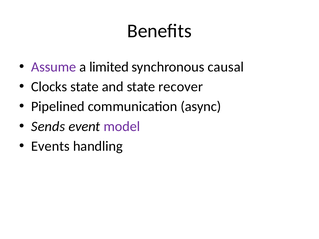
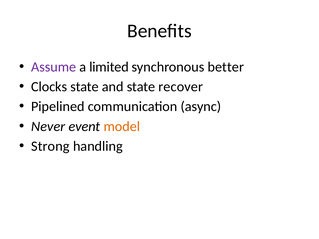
causal: causal -> better (226, 67)
Sends: Sends -> Never (48, 126)
model colour: purple -> orange (122, 126)
Events: Events -> Strong (50, 146)
